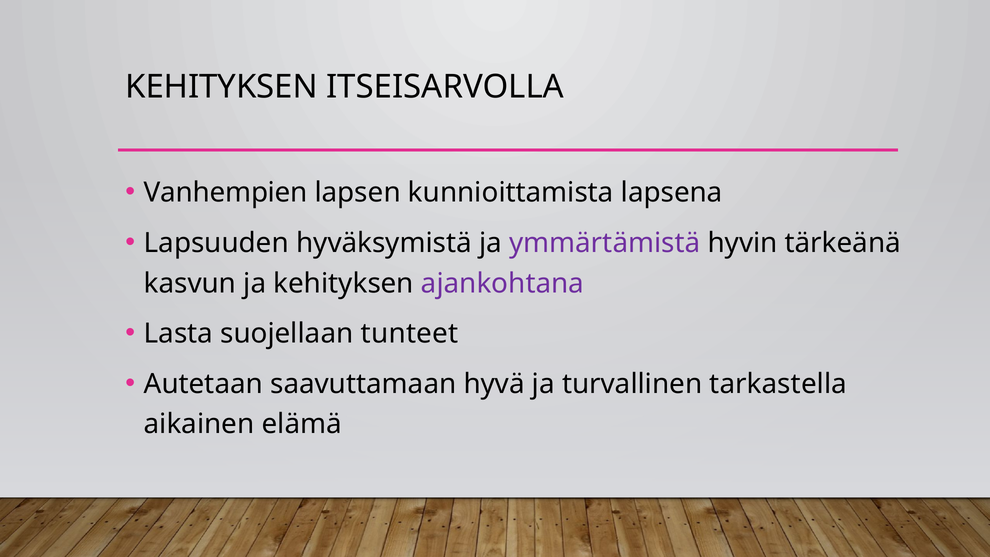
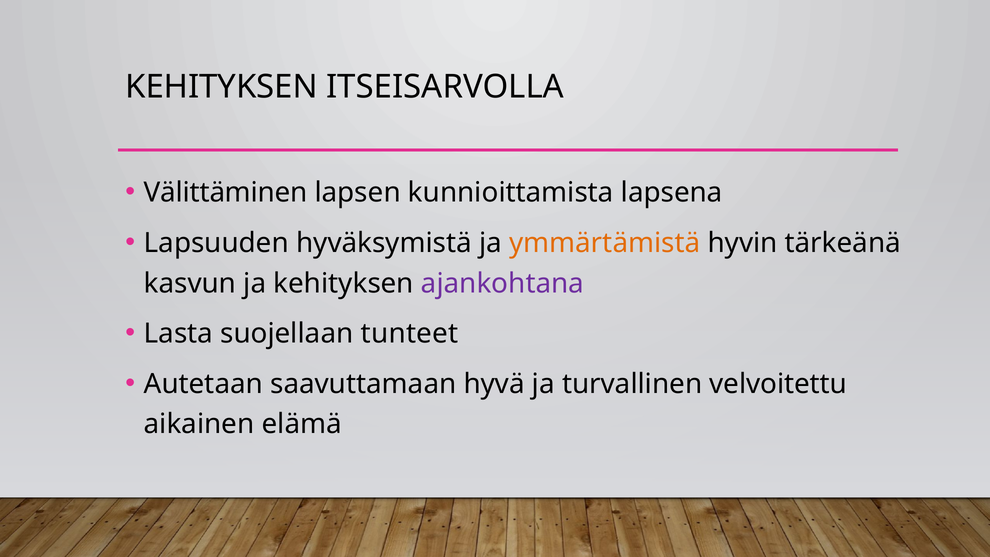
Vanhempien: Vanhempien -> Välittäminen (226, 193)
ymmärtämistä colour: purple -> orange (605, 243)
tarkastella: tarkastella -> velvoitettu (778, 384)
